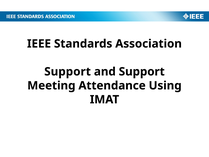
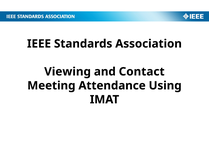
Support: Support -> Viewing (68, 72)
and Support: Support -> Contact (142, 72)
